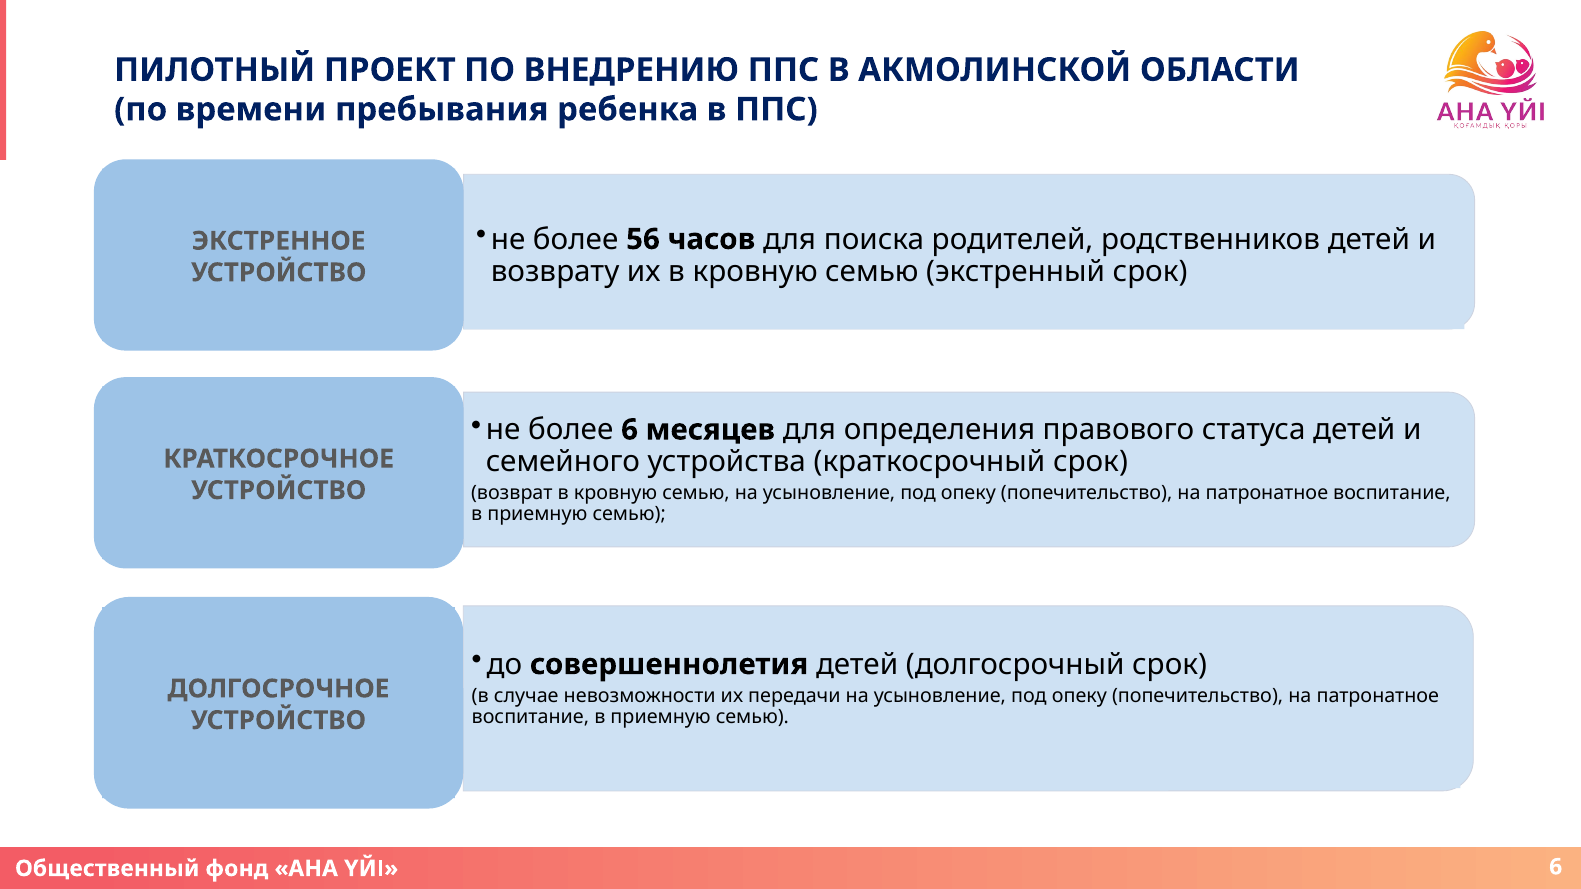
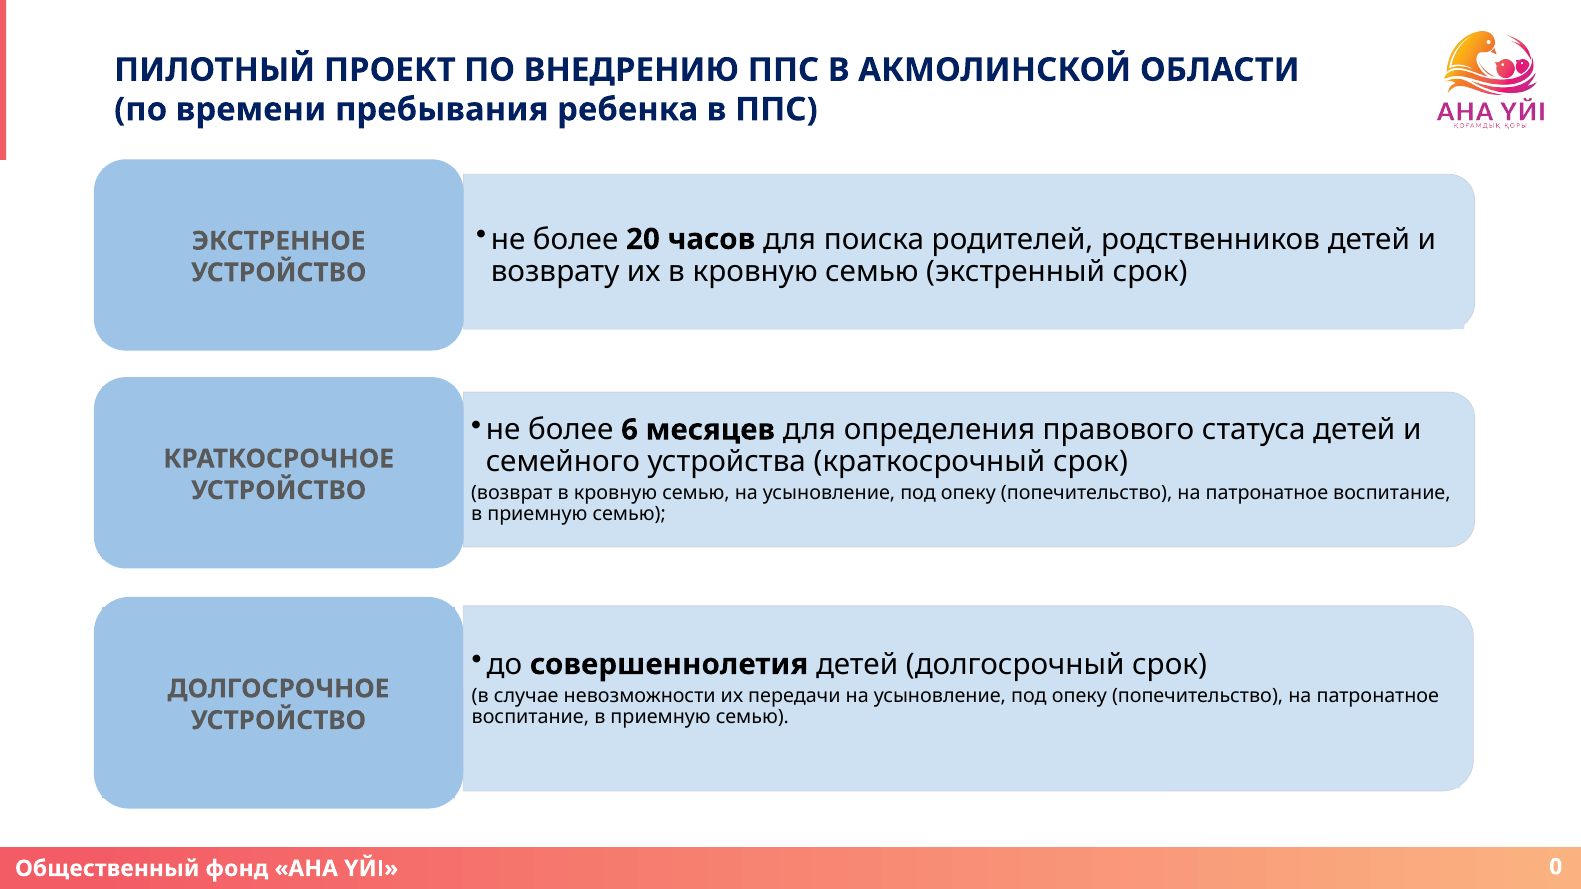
56: 56 -> 20 (643, 239)
6: 6 -> 0 (1556, 867)
